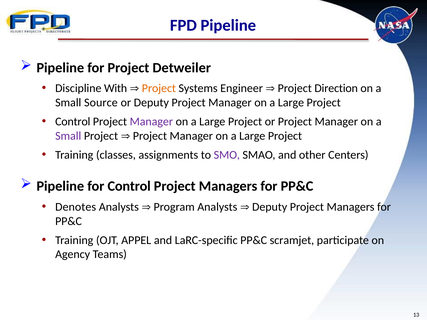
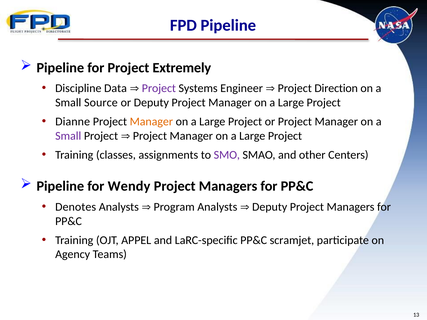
Detweiler: Detweiler -> Extremely (182, 68)
With: With -> Data (116, 88)
Project colour: orange -> purple (159, 88)
Control: Control -> Dianne (73, 122)
Manager colour: purple -> orange (151, 122)
for Control: Control -> Wendy (129, 186)
